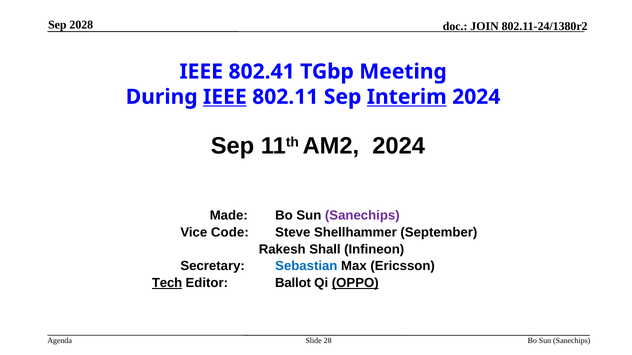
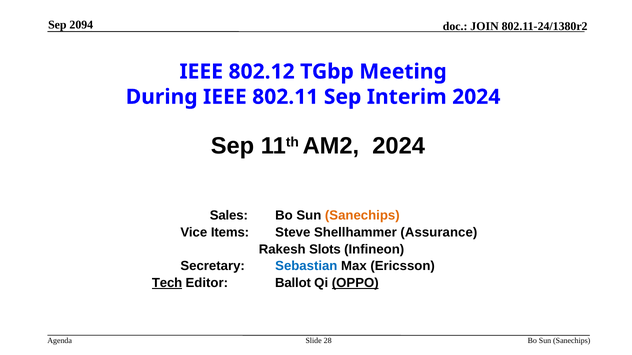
2028: 2028 -> 2094 (81, 25)
802.41: 802.41 -> 802.12 (262, 72)
IEEE underline: present -> none (225, 97)
Interim underline: present -> none (407, 97)
Made: Made -> Sales (229, 216)
Sanechips colour: purple -> orange (362, 216)
Code: Code -> Items (230, 233)
September: September -> Assurance (439, 233)
Shall: Shall -> Slots (325, 250)
